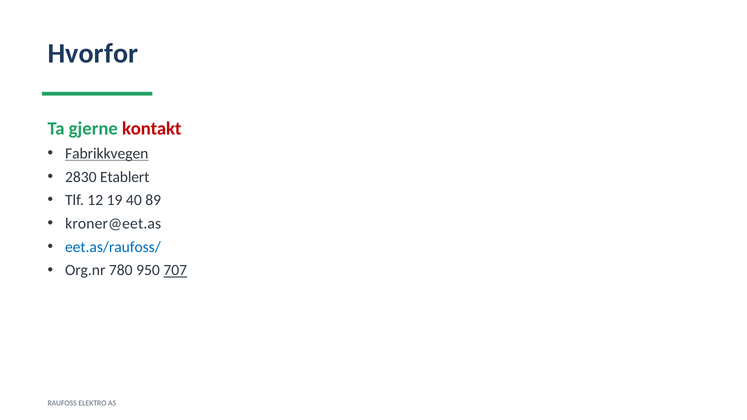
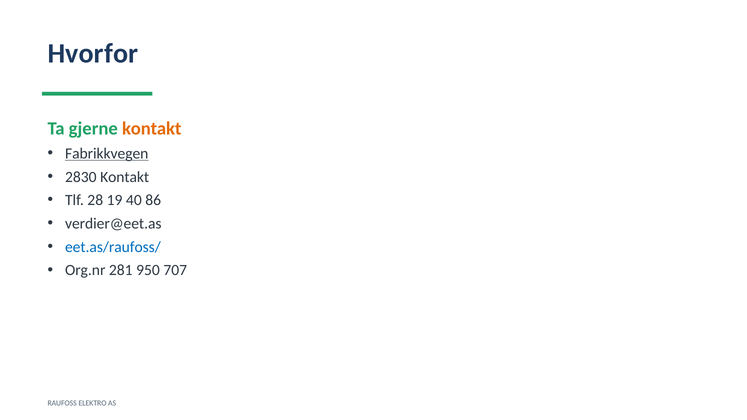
kontakt colour: red -> orange (152, 129)
2830 Etablert: Etablert -> Kontakt (125, 177)
12: 12 -> 28 (95, 200)
89: 89 -> 86 (153, 200)
kroner@eet.as: kroner@eet.as -> verdier@eet.as (113, 224)
780: 780 -> 281 (121, 270)
707 underline: present -> none (175, 270)
